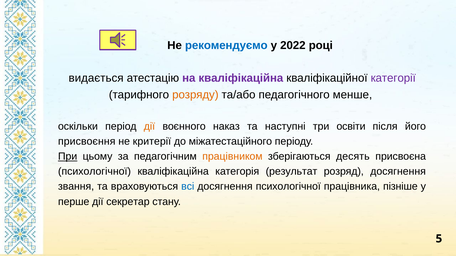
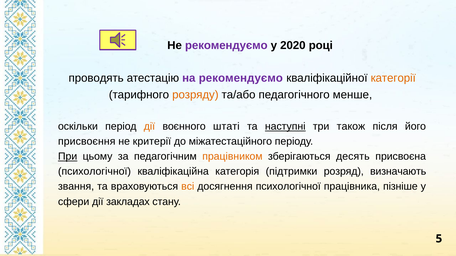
рекомендуємо colour: blue -> purple (226, 46)
2022: 2022 -> 2020 (293, 46)
видається: видається -> проводять (96, 78)
на кваліфікаційна: кваліфікаційна -> рекомендуємо (241, 78)
категорії colour: purple -> orange (393, 78)
наказ: наказ -> штаті (226, 127)
наступні underline: none -> present (285, 127)
освіти: освіти -> також (351, 127)
результат: результат -> підтримки (291, 172)
розряд досягнення: досягнення -> визначають (398, 172)
всі colour: blue -> orange (188, 187)
перше: перше -> сфери (74, 202)
секретар: секретар -> закладах (128, 202)
